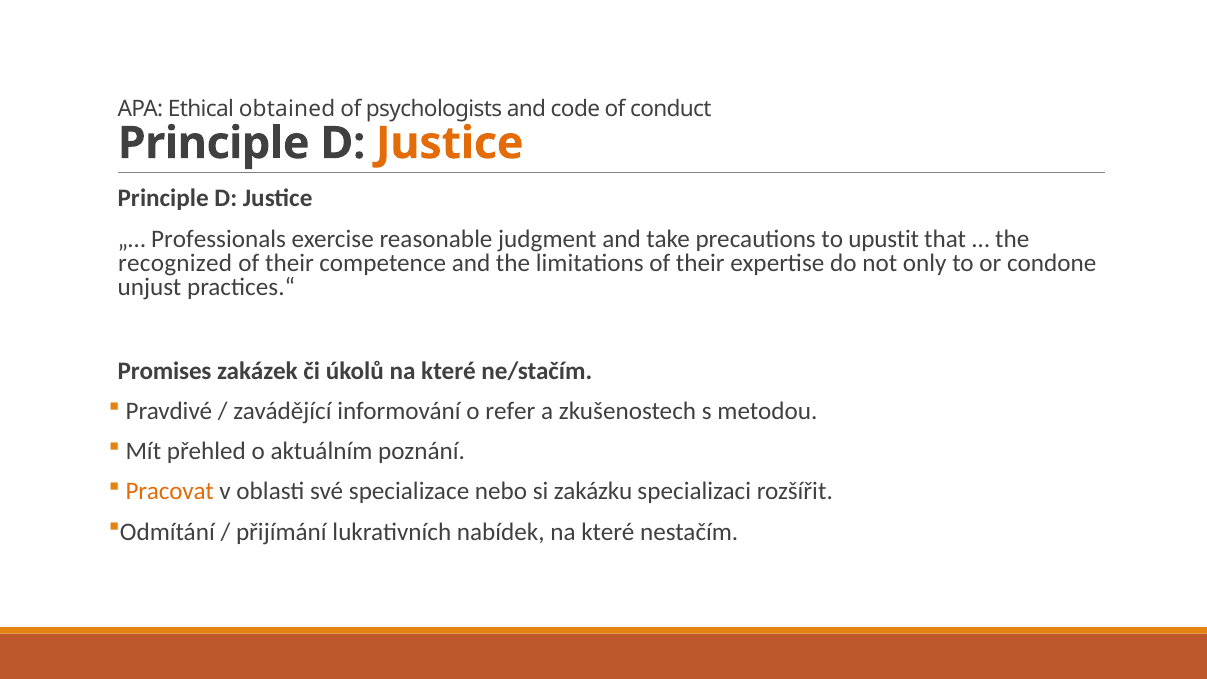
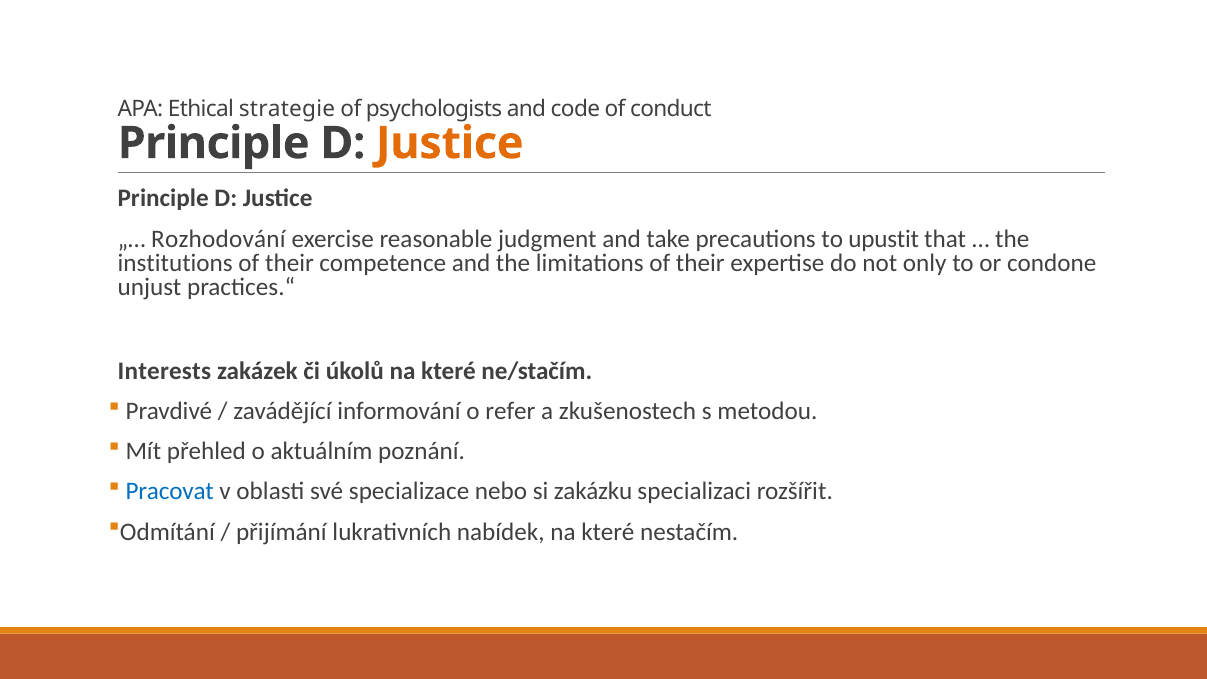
obtained: obtained -> strategie (287, 109)
Professionals: Professionals -> Rozhodování (218, 239)
recognized: recognized -> institutions (175, 263)
Promises: Promises -> Interests (164, 371)
Pracovat colour: orange -> blue (170, 492)
